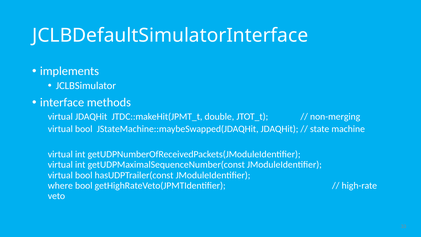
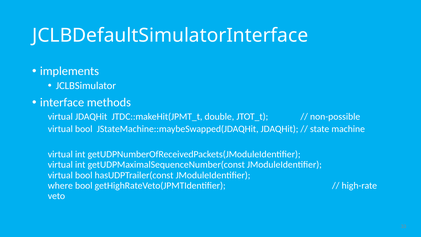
non-merging: non-merging -> non-possible (335, 116)
